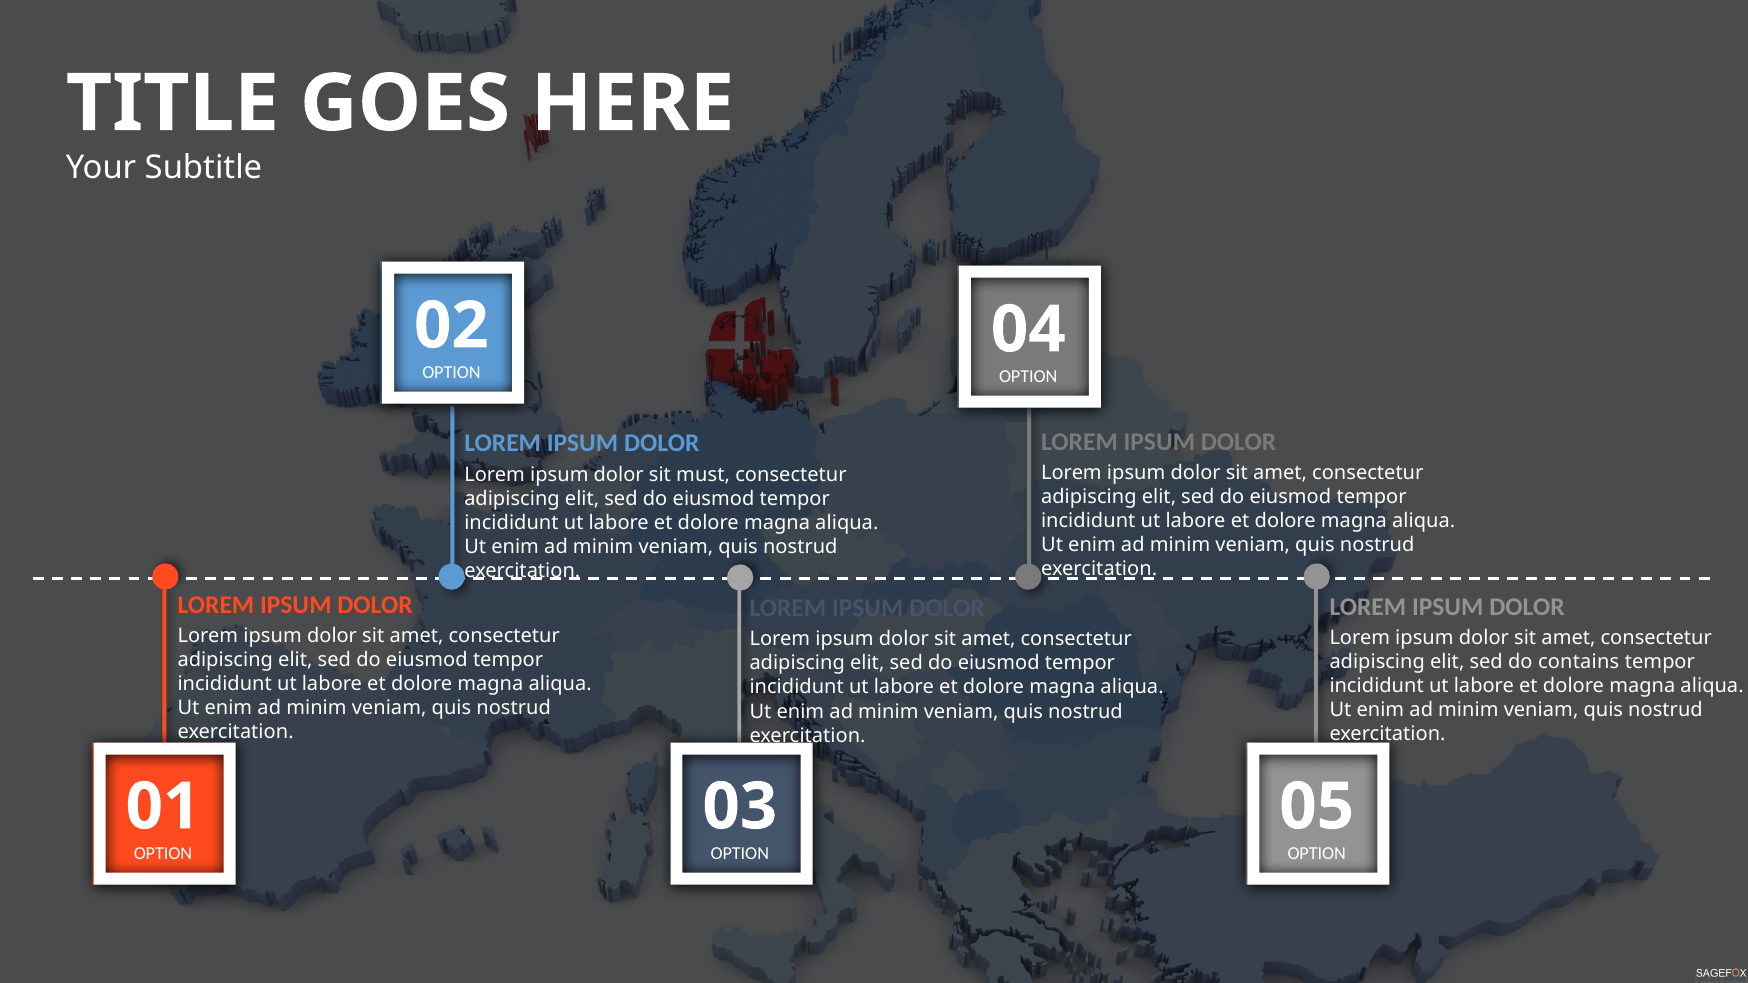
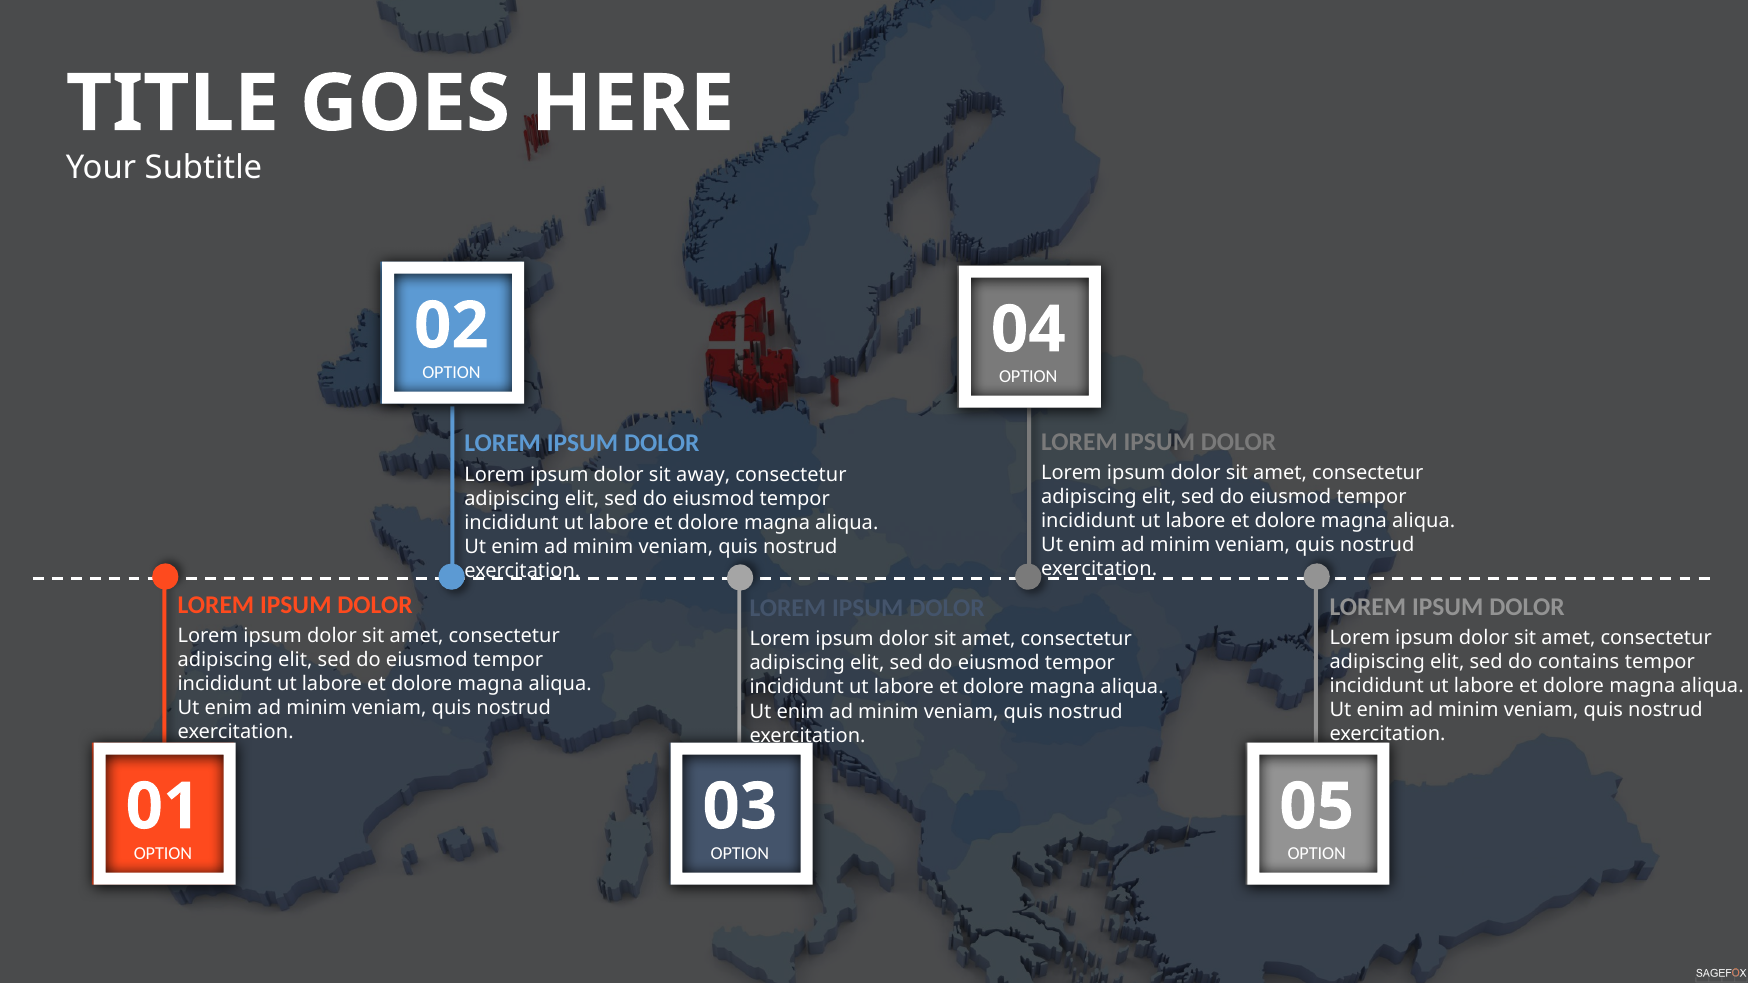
must: must -> away (703, 475)
